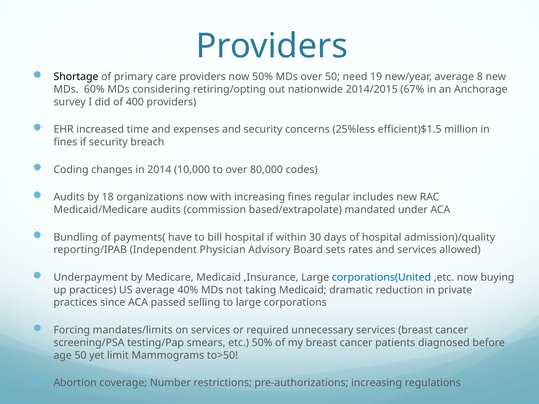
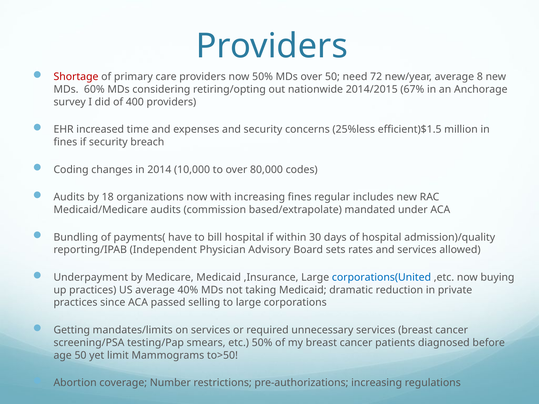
Shortage colour: black -> red (76, 77)
19: 19 -> 72 (376, 77)
Forcing: Forcing -> Getting (72, 330)
